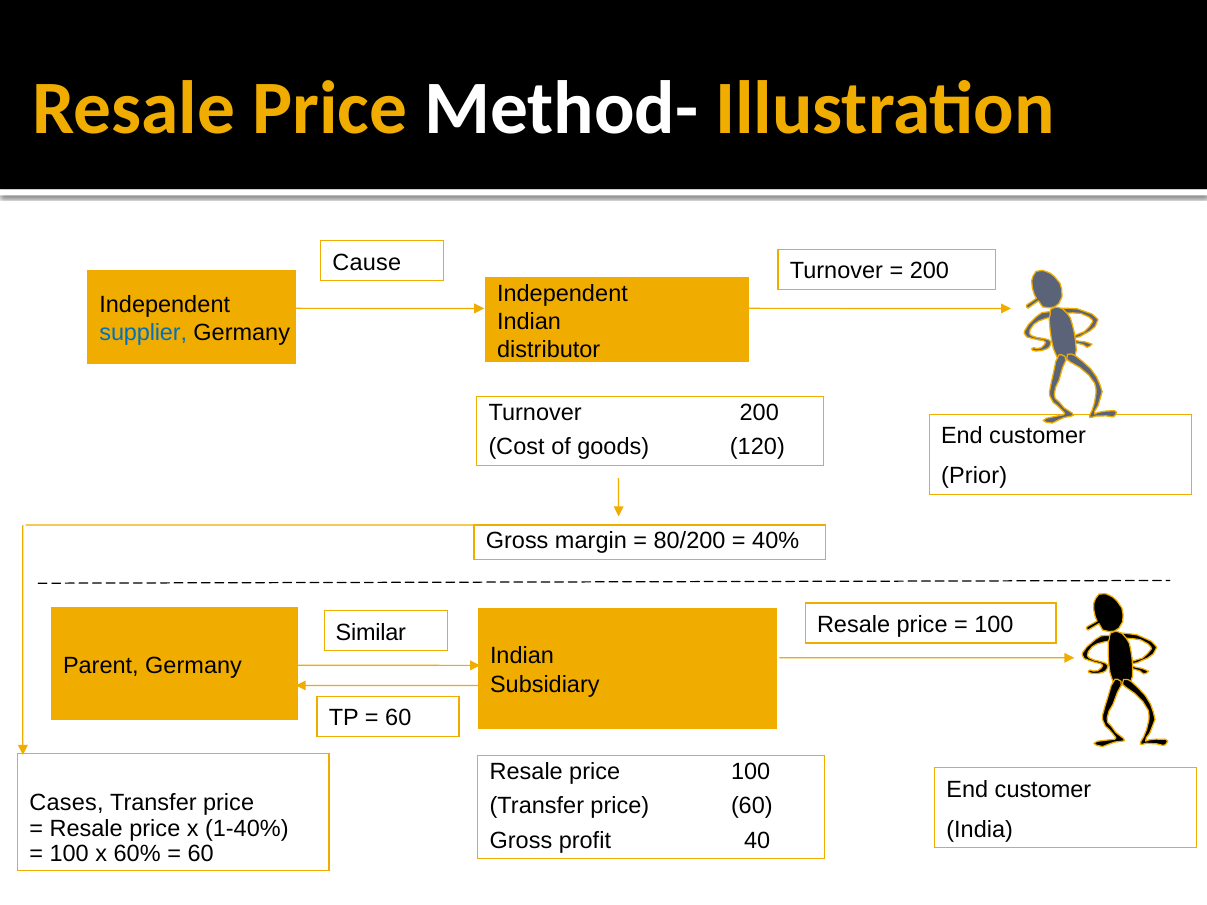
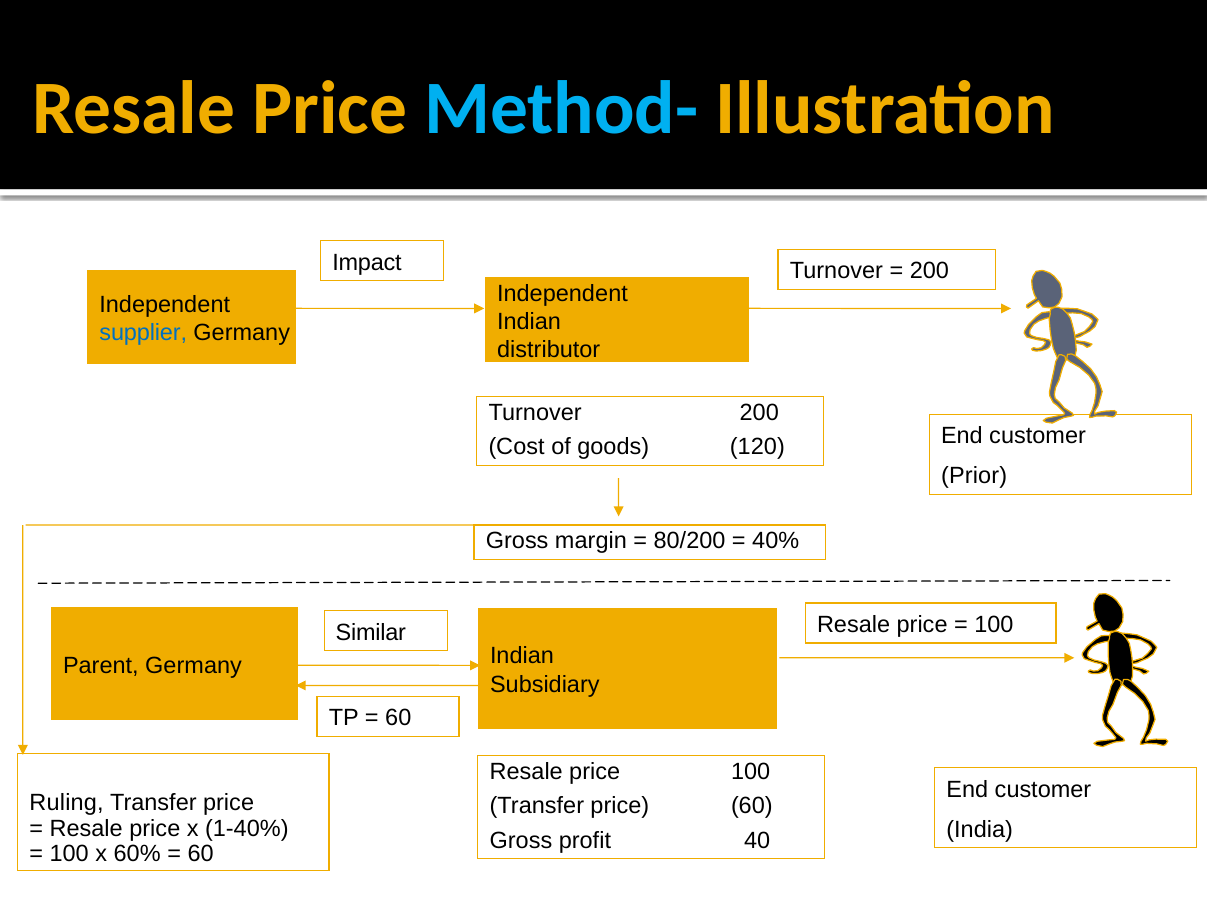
Method- colour: white -> light blue (561, 108)
Cause: Cause -> Impact (367, 262)
Cases: Cases -> Ruling (67, 803)
